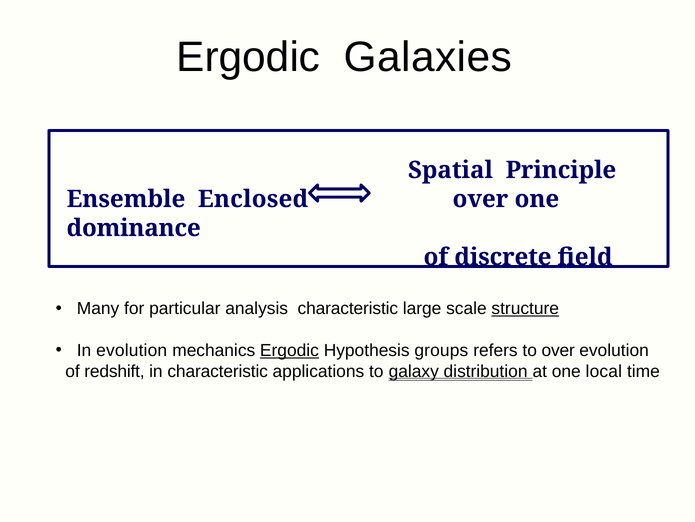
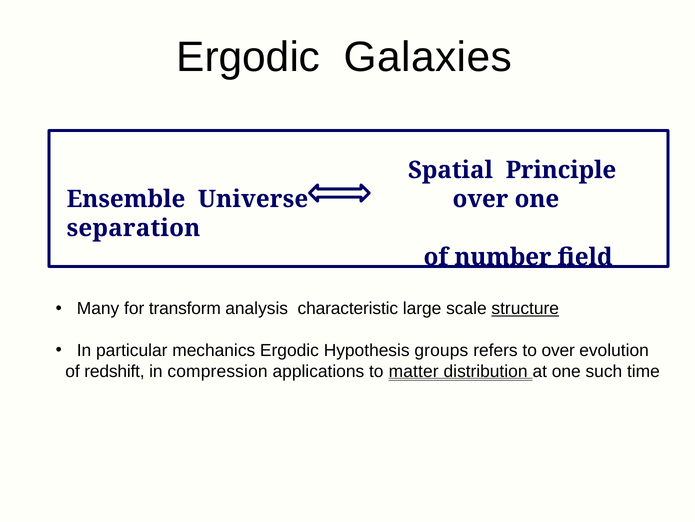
Enclosed: Enclosed -> Universe (253, 199)
dominance: dominance -> separation (133, 228)
discrete: discrete -> number (503, 257)
particular: particular -> transform (185, 308)
In evolution: evolution -> particular (132, 350)
Ergodic underline: present -> none (289, 350)
in characteristic: characteristic -> compression (218, 371)
galaxy: galaxy -> matter (414, 371)
local: local -> such (604, 371)
